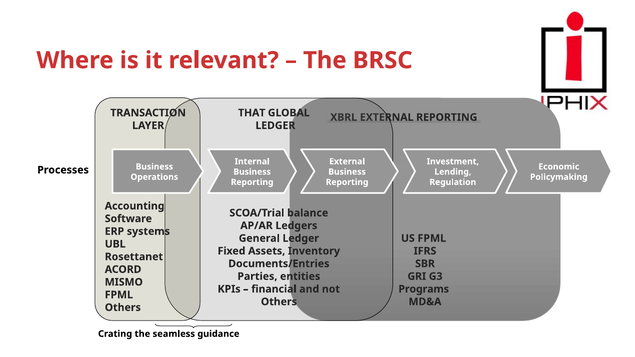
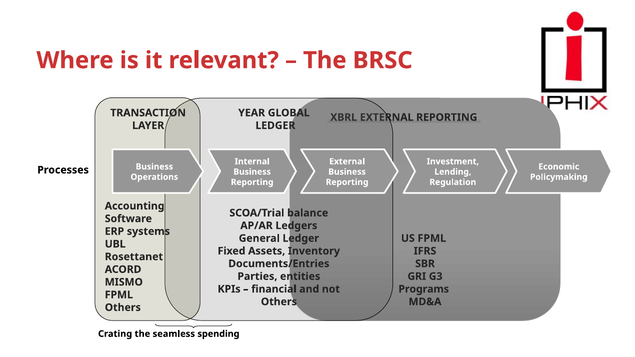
THAT: THAT -> YEAR (252, 113)
guidance: guidance -> spending (218, 334)
